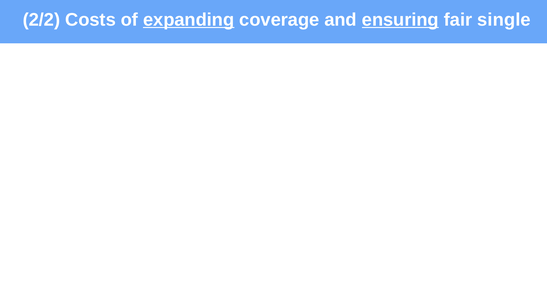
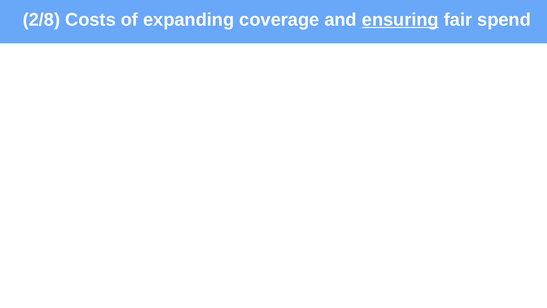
2/2: 2/2 -> 2/8 (41, 20)
expanding underline: present -> none (189, 20)
single: single -> spend (504, 20)
